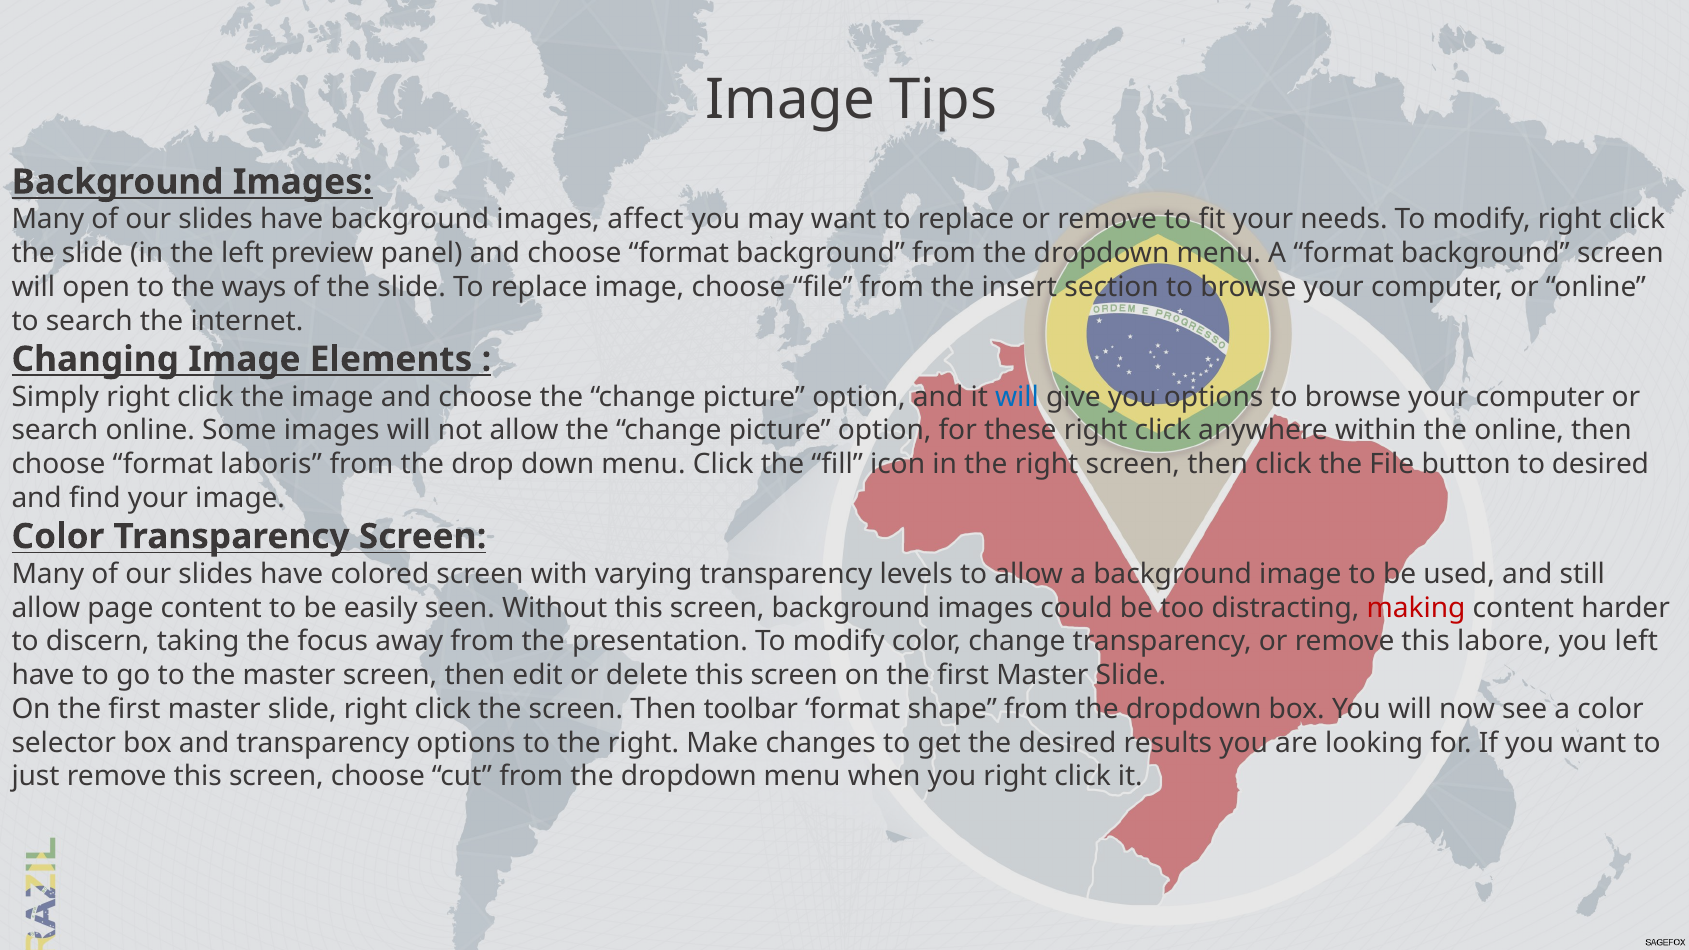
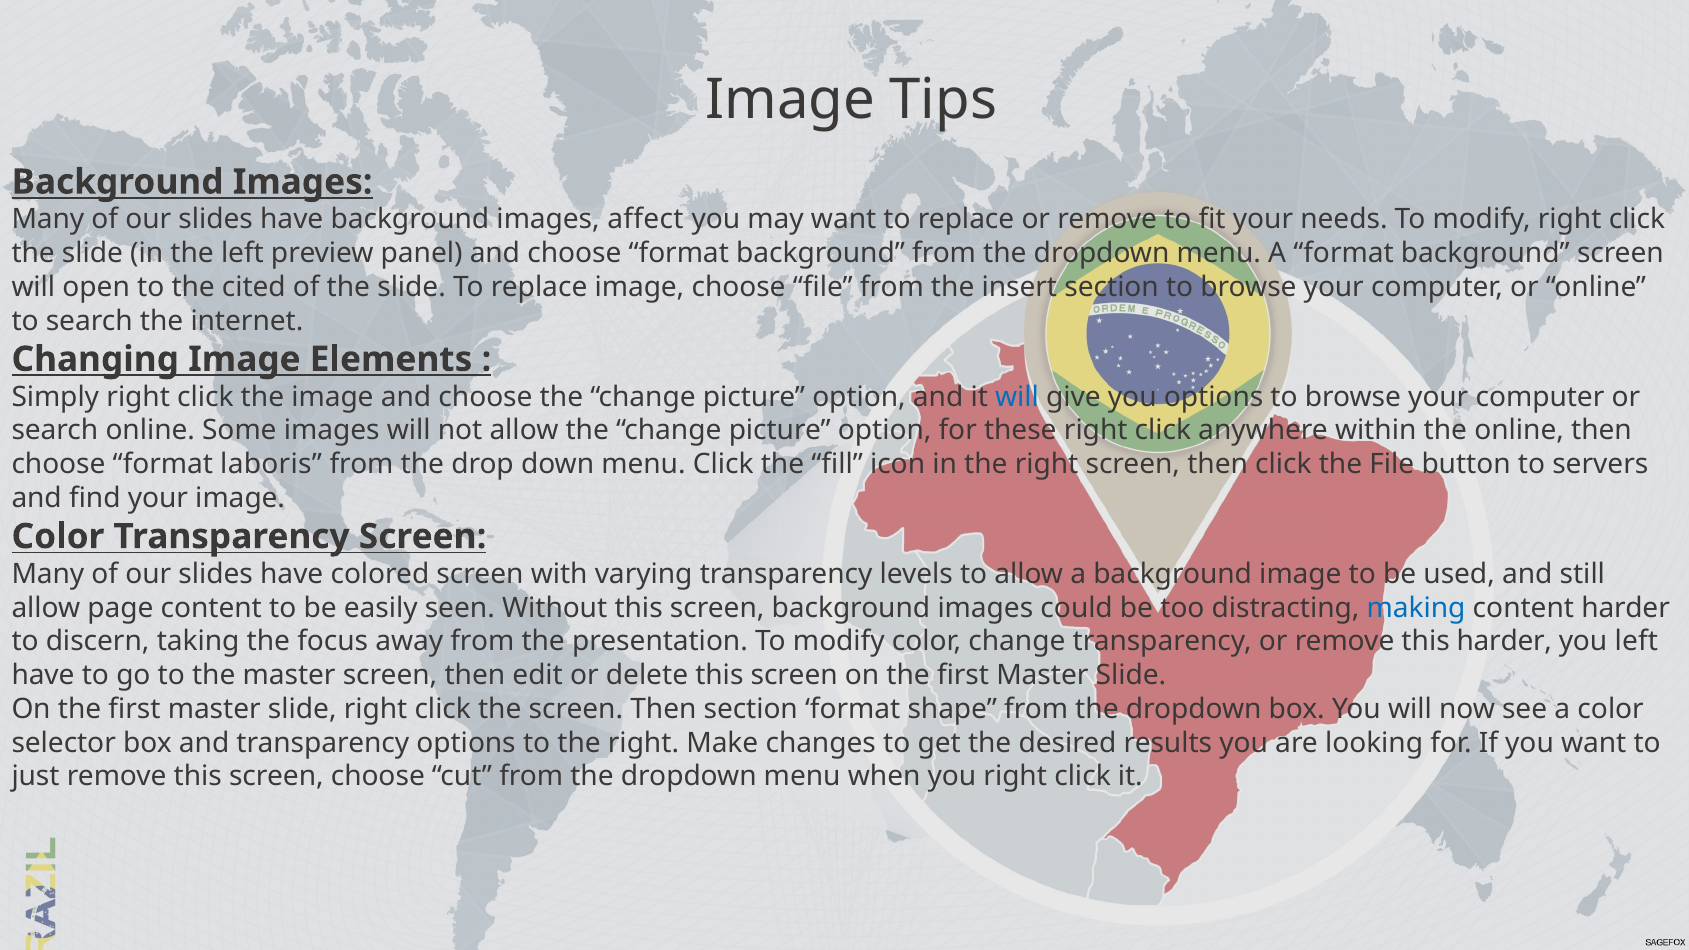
ways: ways -> cited (254, 287)
to desired: desired -> servers (1600, 464)
making colour: red -> blue (1416, 608)
this labore: labore -> harder (1504, 642)
Then toolbar: toolbar -> section (751, 709)
